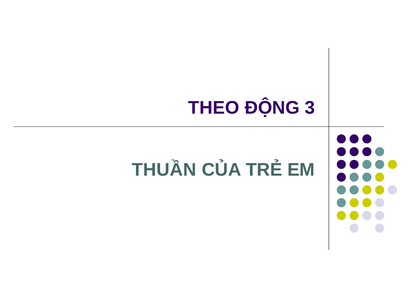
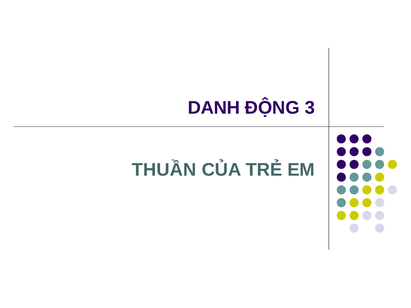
THEO: THEO -> DANH (214, 108)
